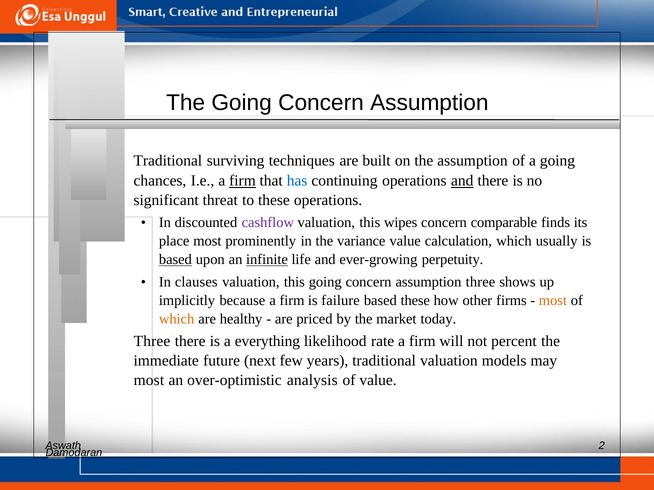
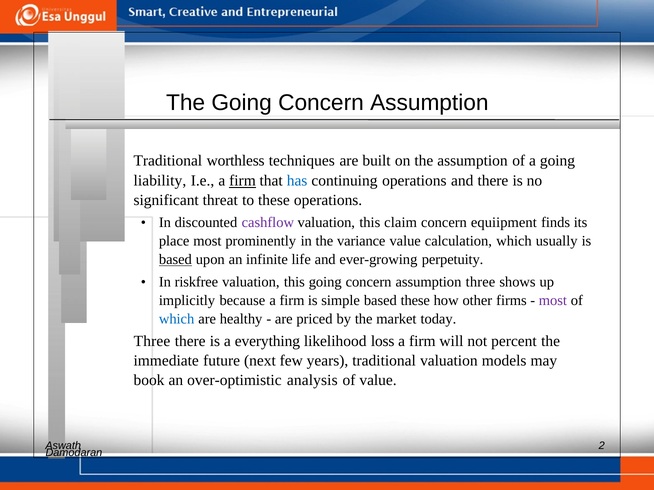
surviving: surviving -> worthless (236, 161)
chances: chances -> liability (160, 181)
and underline: present -> none (462, 181)
wipes: wipes -> claim (401, 223)
comparable: comparable -> equiipment (504, 223)
infinite underline: present -> none (267, 260)
clauses: clauses -> riskfree (196, 282)
failure: failure -> simple (341, 301)
most colour: orange -> purple (553, 301)
which colour: orange -> blue (177, 319)
rate: rate -> loss (383, 341)
most: most -> book (149, 380)
